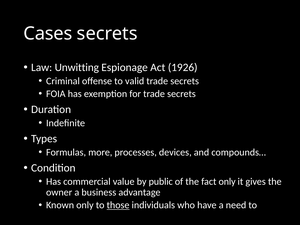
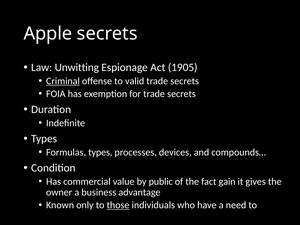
Cases: Cases -> Apple (48, 34)
1926: 1926 -> 1905 (183, 67)
Criminal underline: none -> present (63, 81)
Formulas more: more -> types (100, 152)
fact only: only -> gain (227, 181)
